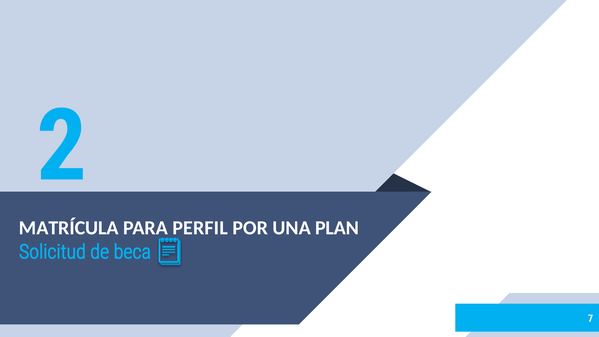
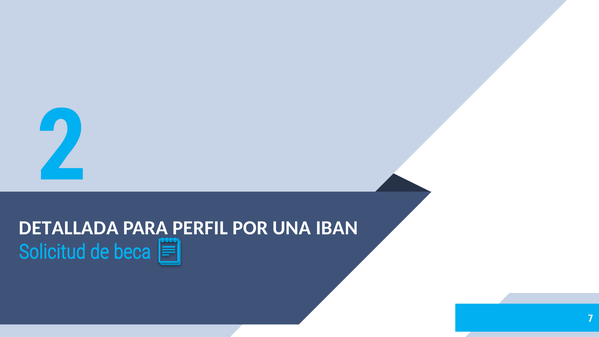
MATRÍCULA: MATRÍCULA -> DETALLADA (69, 228)
PLAN: PLAN -> IBAN (337, 228)
